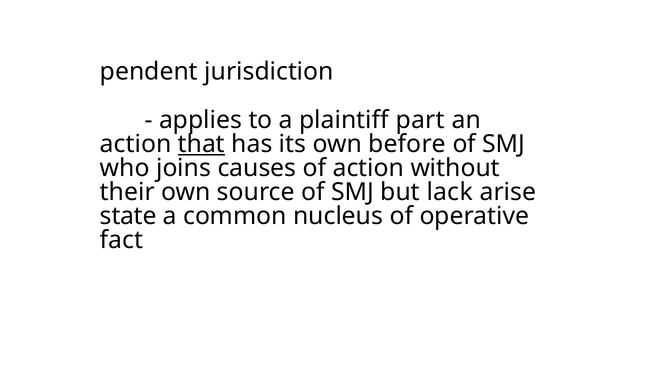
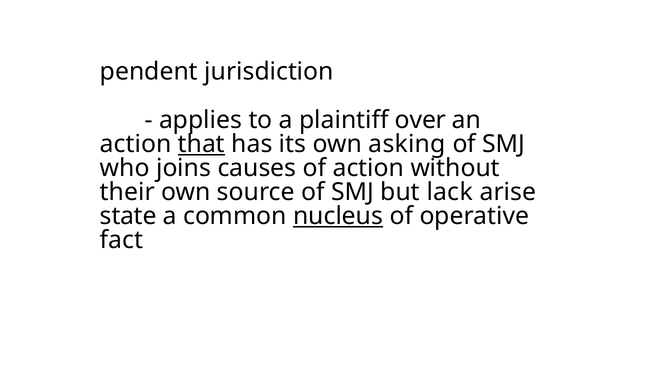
part: part -> over (420, 120)
before: before -> asking (407, 144)
nucleus underline: none -> present (338, 216)
